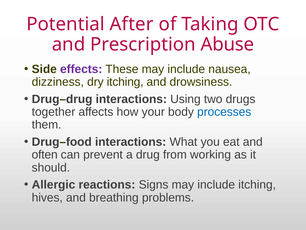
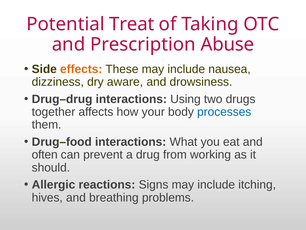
After: After -> Treat (132, 24)
effects colour: purple -> orange (81, 69)
dry itching: itching -> aware (125, 82)
